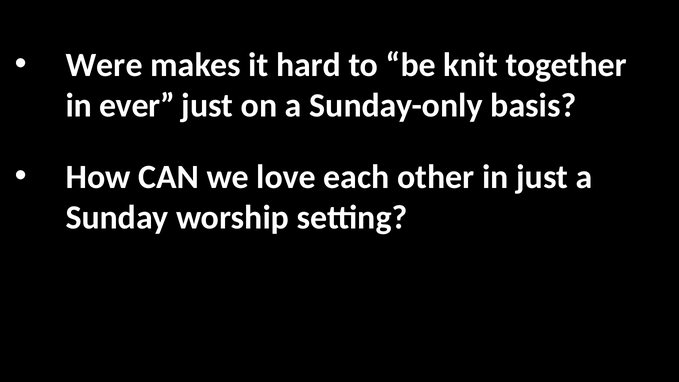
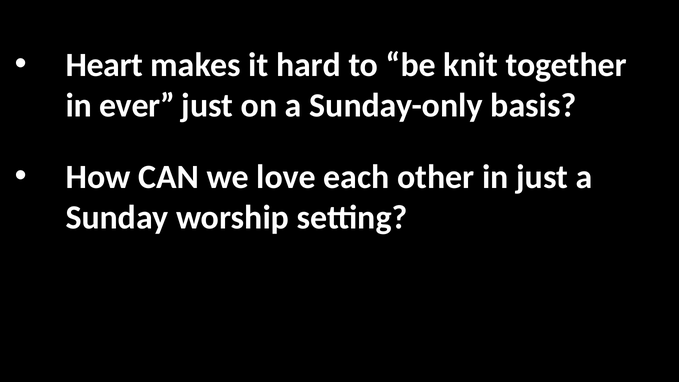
Were: Were -> Heart (104, 65)
